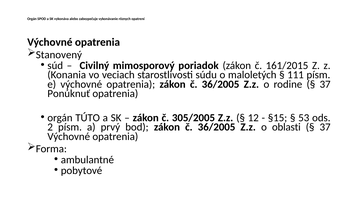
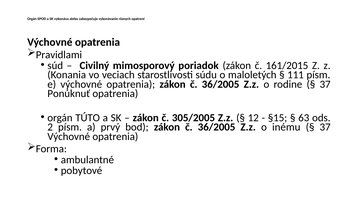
Stanovený: Stanovený -> Pravidlami (59, 55)
53: 53 -> 63 (304, 117)
oblasti: oblasti -> inému (286, 127)
